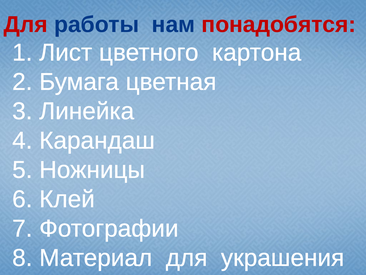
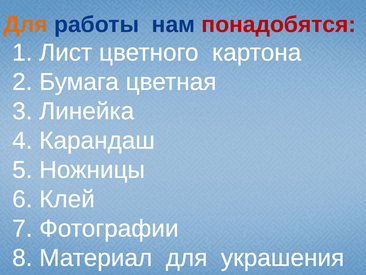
Для colour: red -> orange (26, 24)
